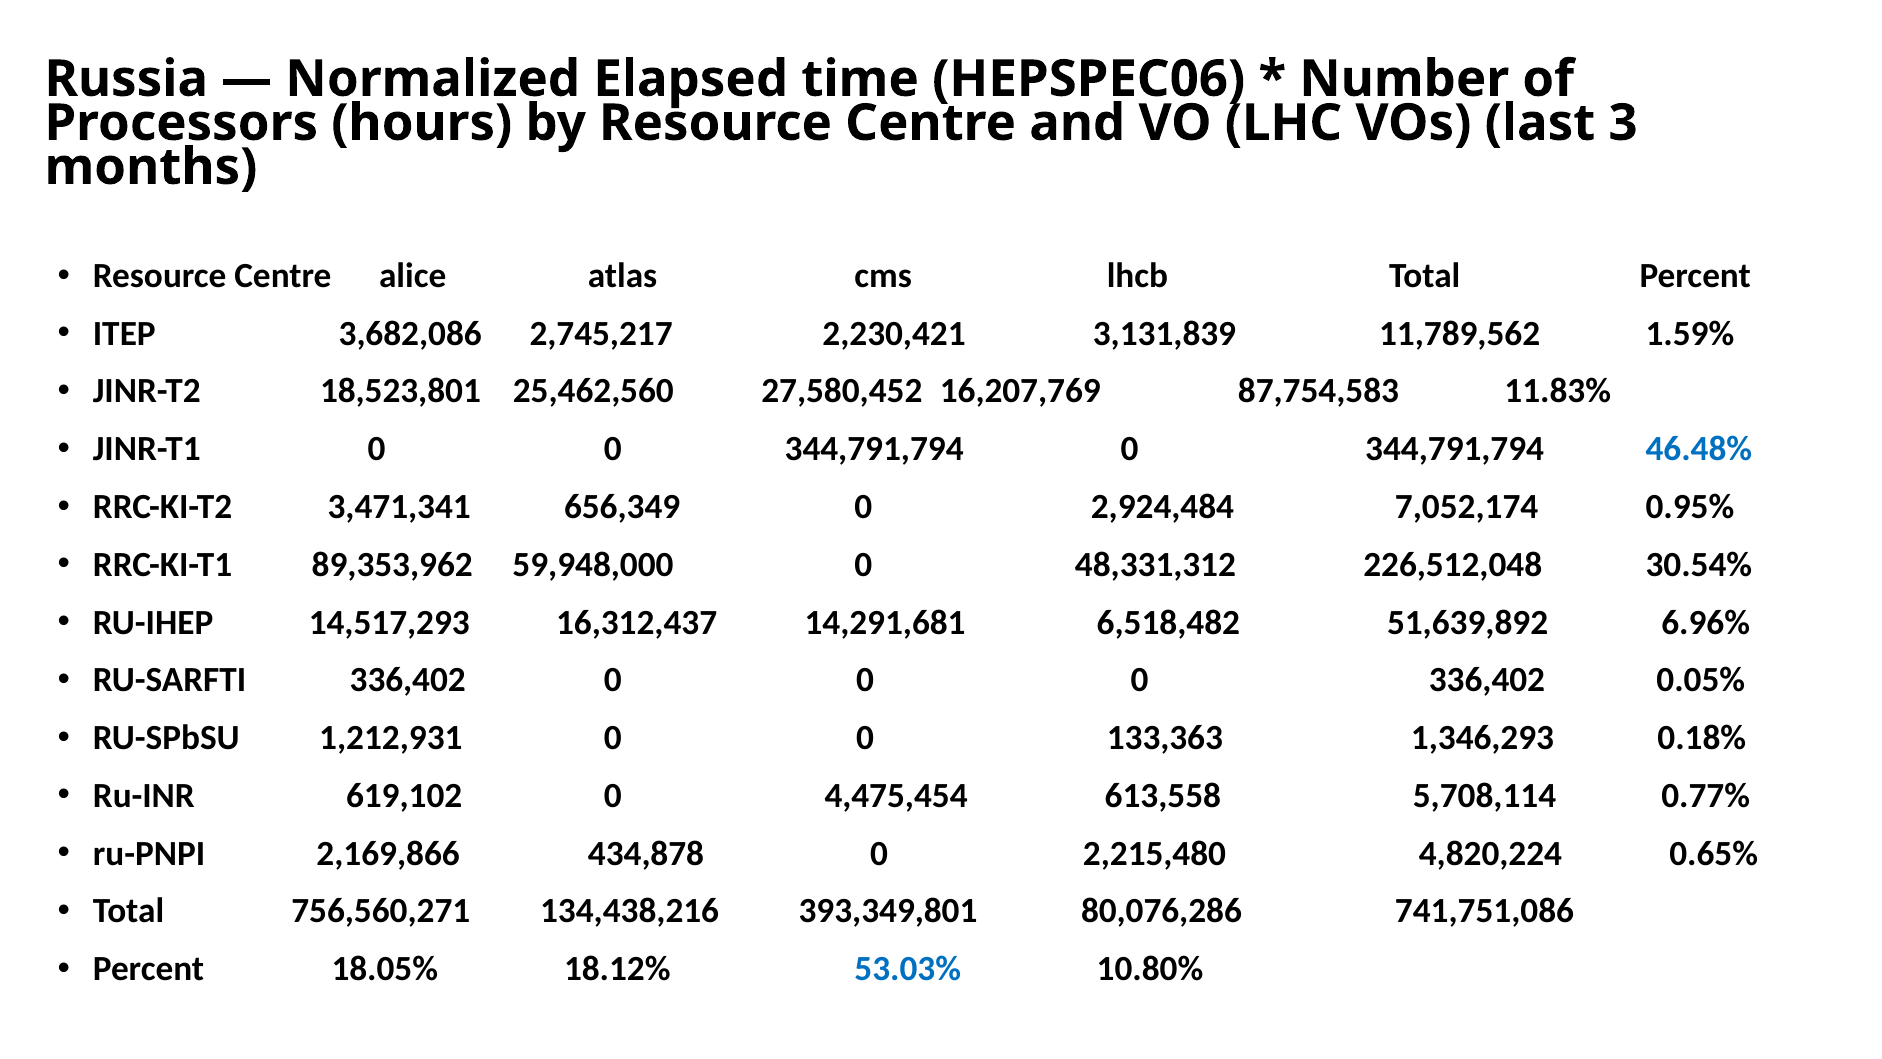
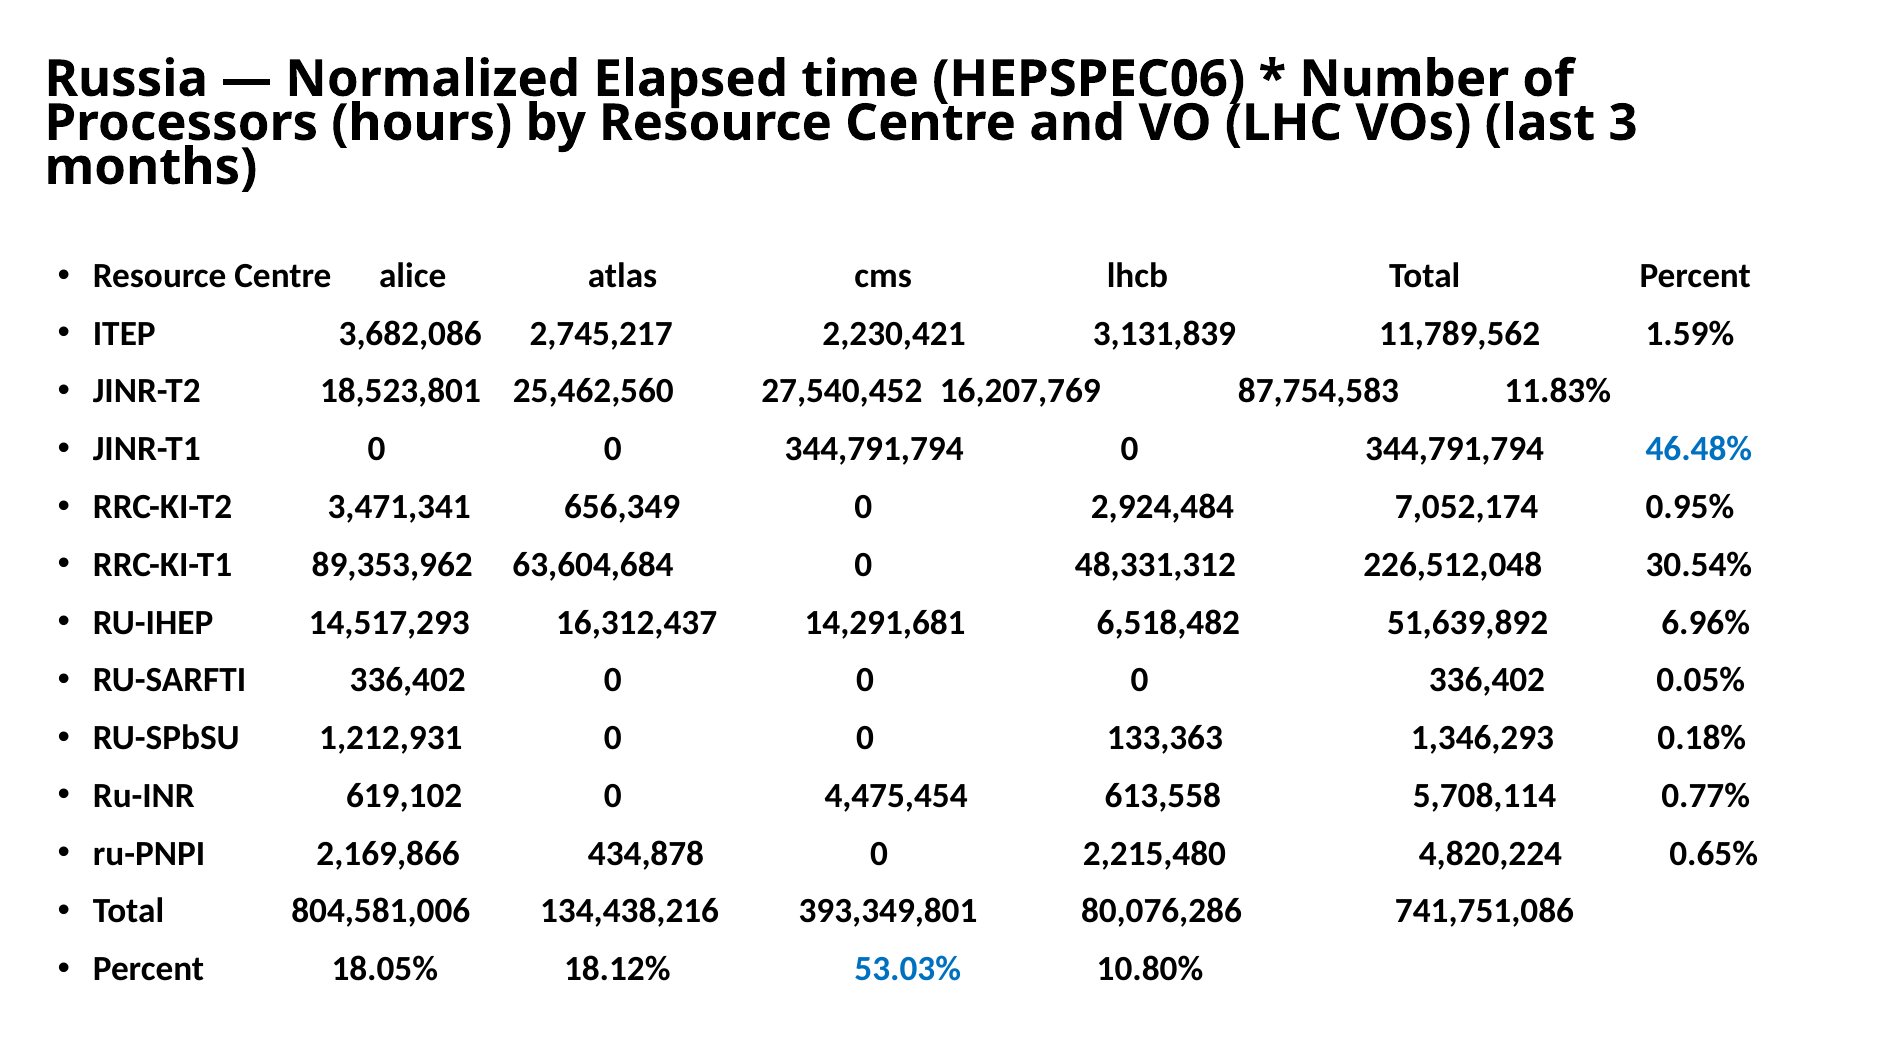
27,580,452: 27,580,452 -> 27,540,452 (842, 391)
59,948,000: 59,948,000 -> 63,604,684 (593, 564)
756,560,271: 756,560,271 -> 804,581,006 (381, 911)
